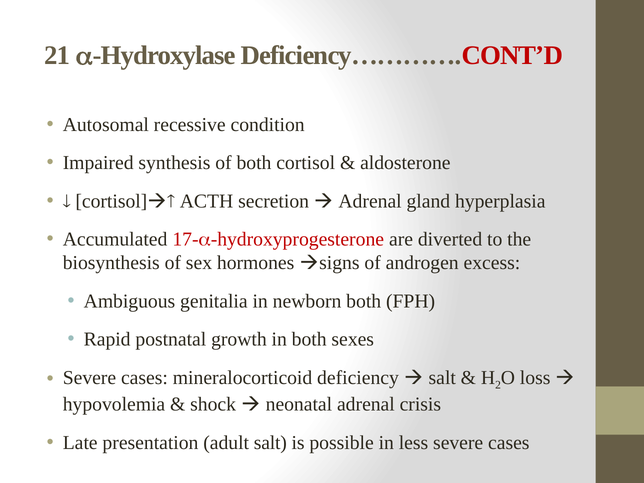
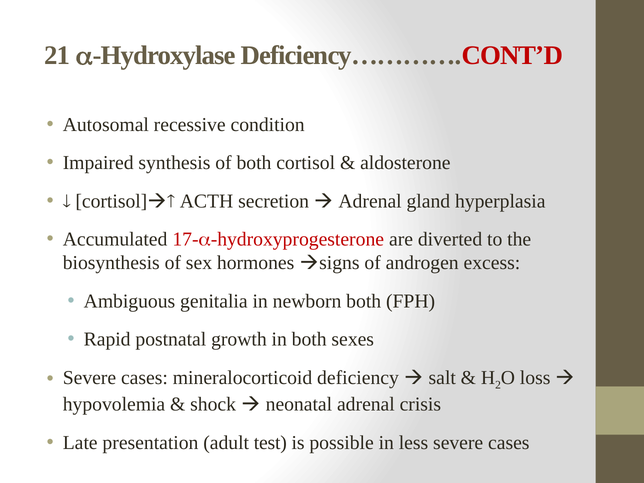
adult salt: salt -> test (270, 443)
